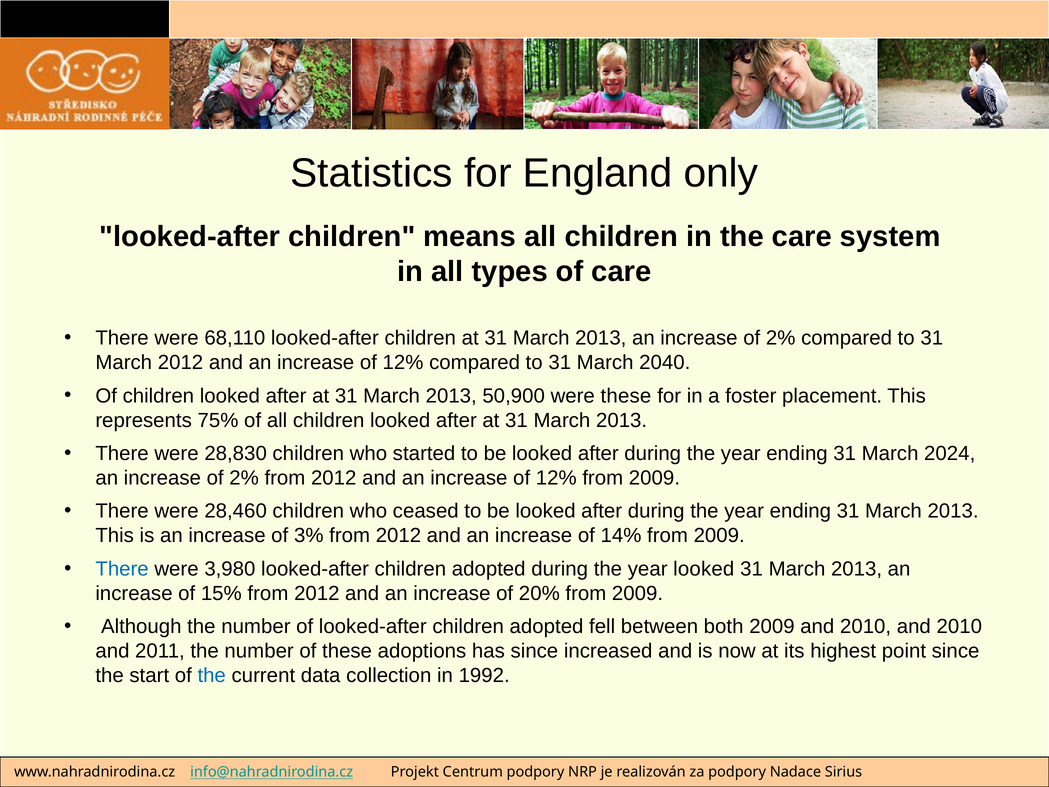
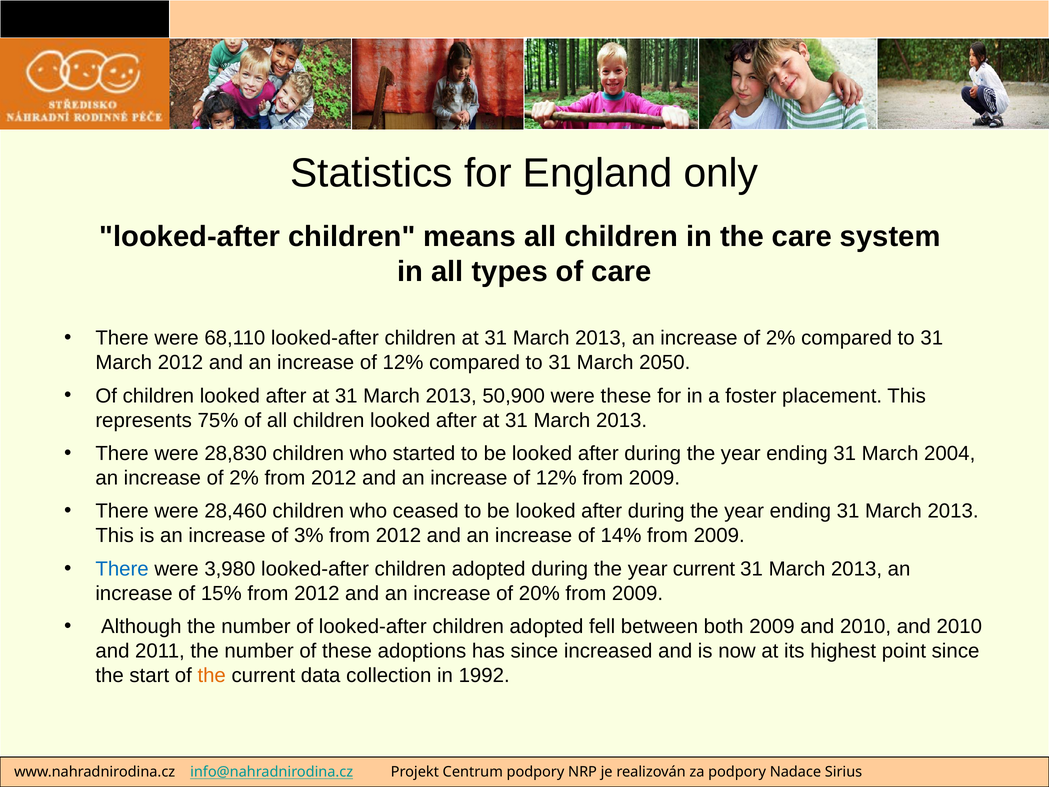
2040: 2040 -> 2050 (665, 362)
2024: 2024 -> 2004 (950, 453)
year looked: looked -> current (704, 569)
the colour: blue -> orange (212, 675)
